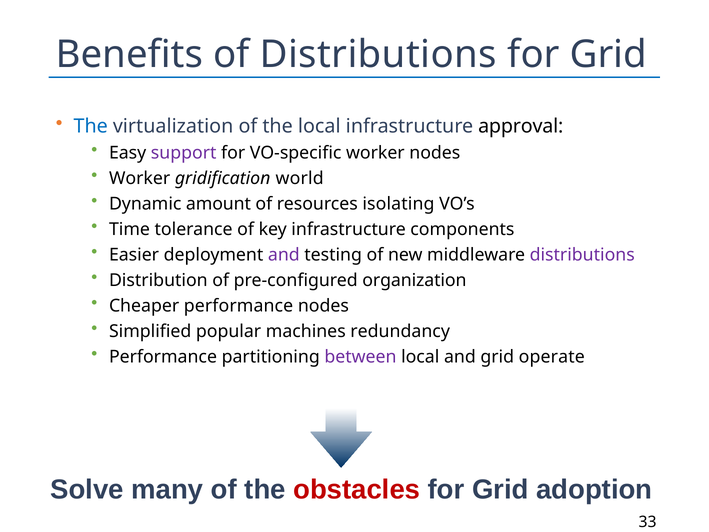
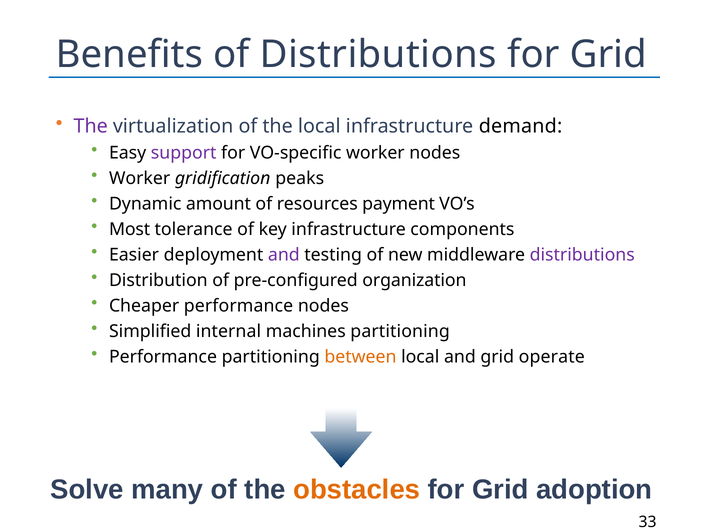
The colour: blue -> purple (91, 126)
approval: approval -> demand (521, 126)
world: world -> peaks (300, 178)
isolating: isolating -> payment (399, 204)
Time: Time -> Most (130, 229)
popular: popular -> internal (229, 331)
machines redundancy: redundancy -> partitioning (400, 331)
between colour: purple -> orange (360, 357)
obstacles colour: red -> orange (357, 489)
